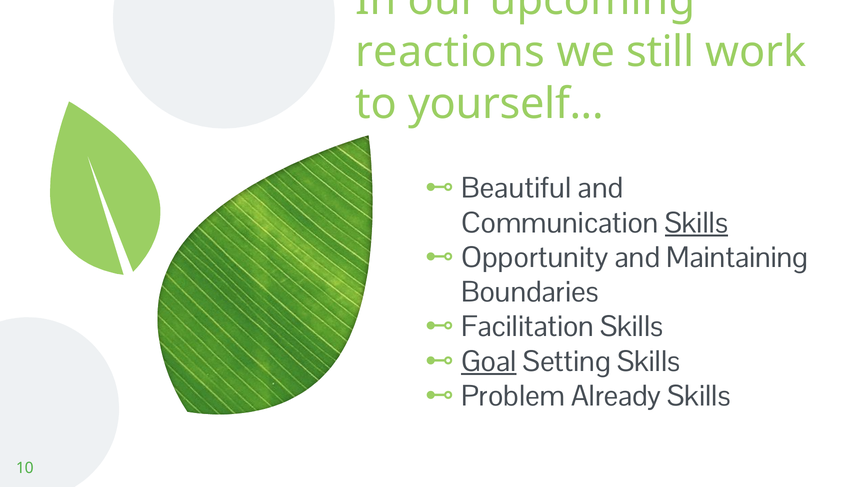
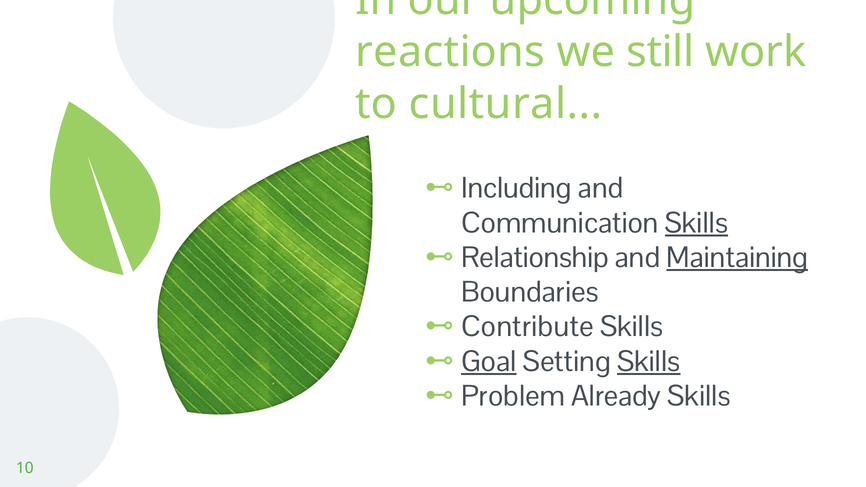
yourself: yourself -> cultural (506, 104)
Beautiful: Beautiful -> Including (516, 188)
Opportunity: Opportunity -> Relationship (535, 258)
Maintaining underline: none -> present (737, 258)
Facilitation: Facilitation -> Contribute (527, 327)
Skills underline: none -> present (649, 362)
